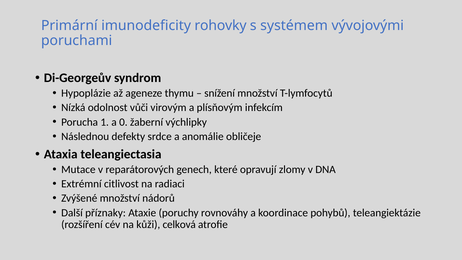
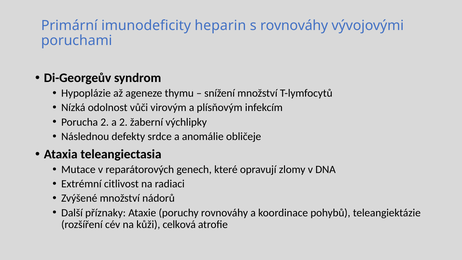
rohovky: rohovky -> heparin (220, 26)
s systémem: systémem -> rovnováhy (294, 26)
Porucha 1: 1 -> 2 (105, 122)
a 0: 0 -> 2 (123, 122)
